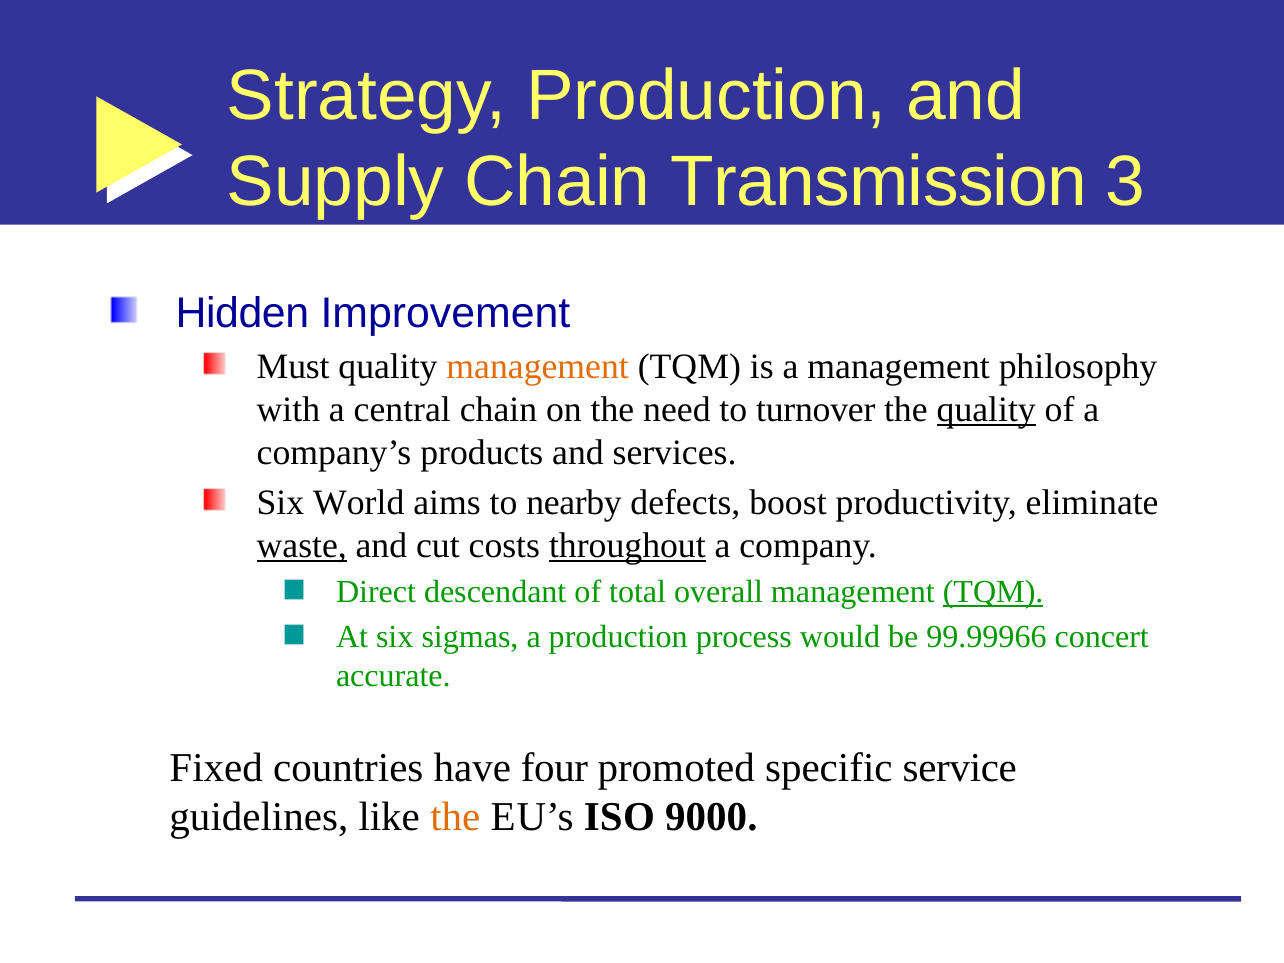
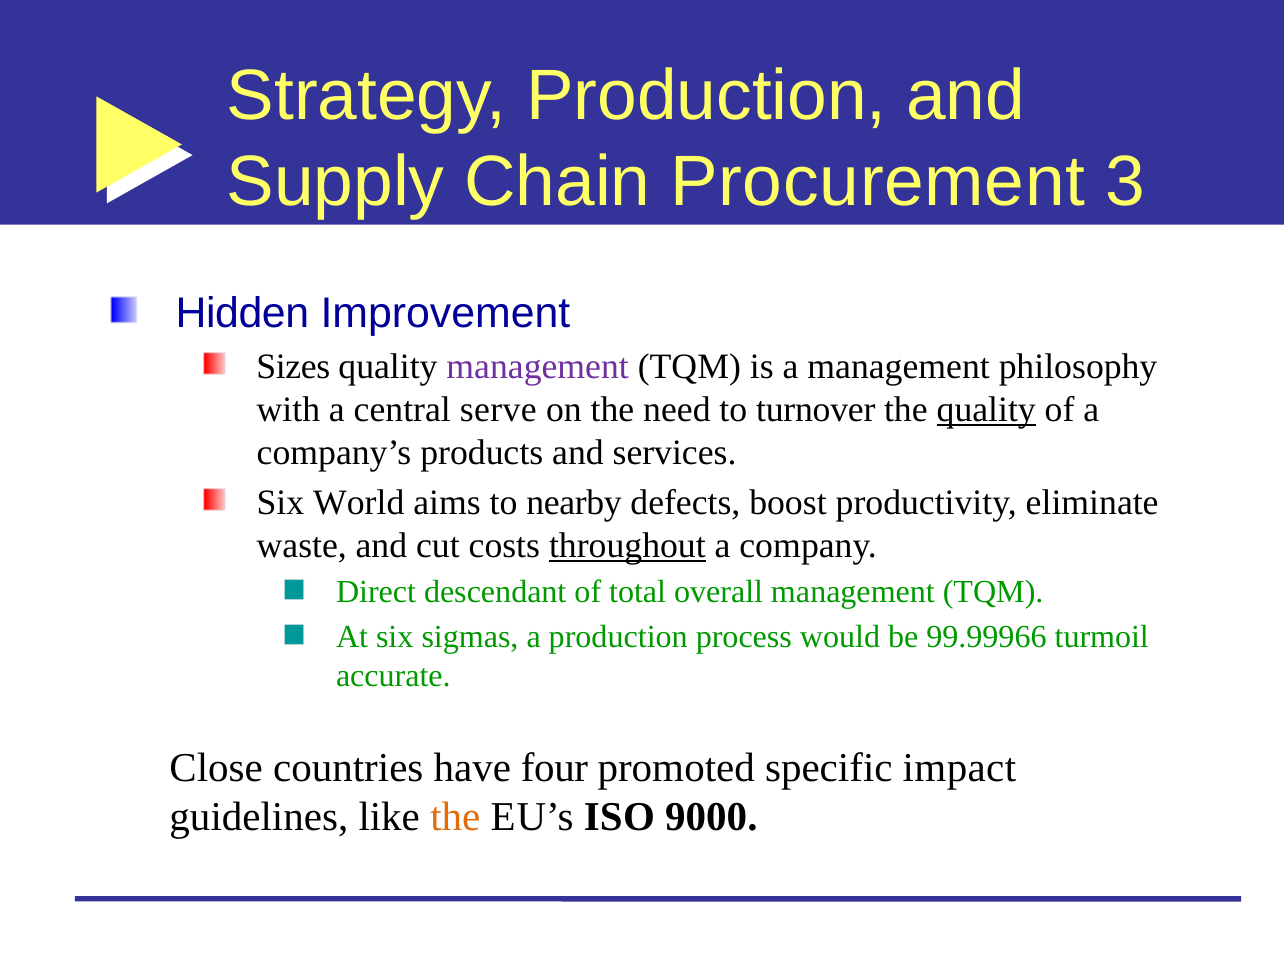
Transmission: Transmission -> Procurement (878, 181)
Must: Must -> Sizes (293, 367)
management colour: orange -> purple (538, 367)
central chain: chain -> serve (498, 410)
waste underline: present -> none (302, 545)
TQM underline: present -> none (993, 592)
concert: concert -> turmoil (1102, 637)
Fixed: Fixed -> Close (216, 768)
service: service -> impact (959, 768)
